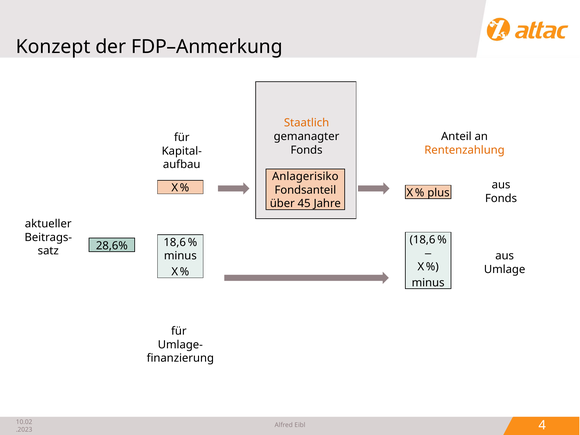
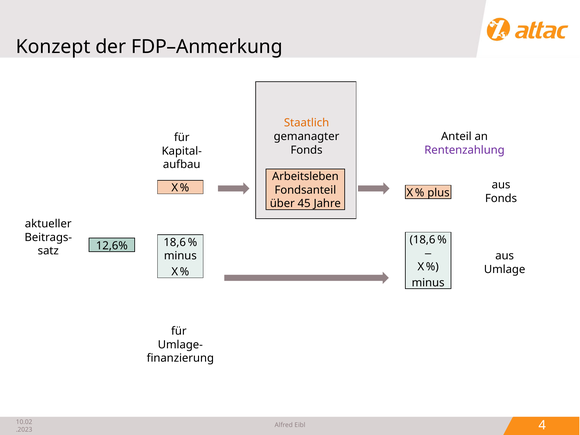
Rentenzahlung colour: orange -> purple (465, 150)
Anlagerisiko: Anlagerisiko -> Arbeitsleben (305, 176)
28,6%: 28,6% -> 12,6% (112, 246)
